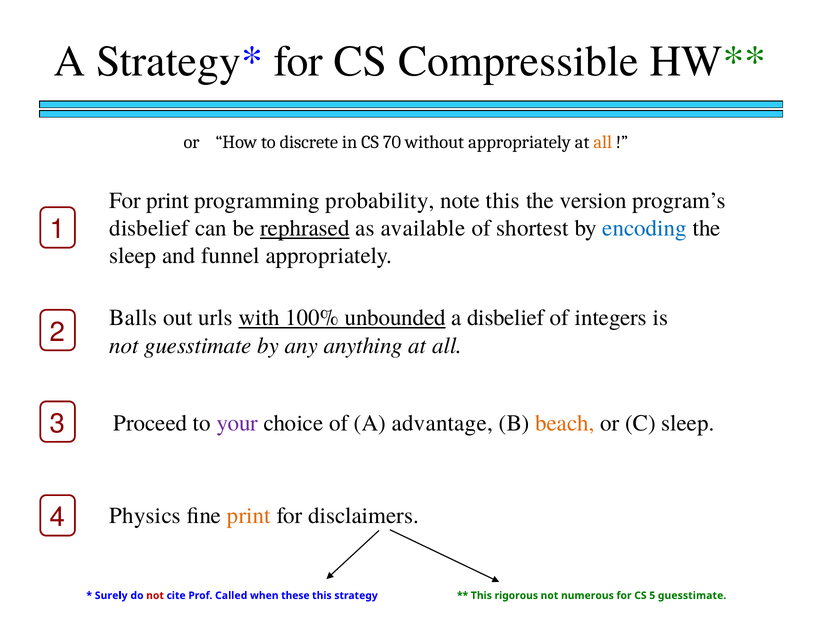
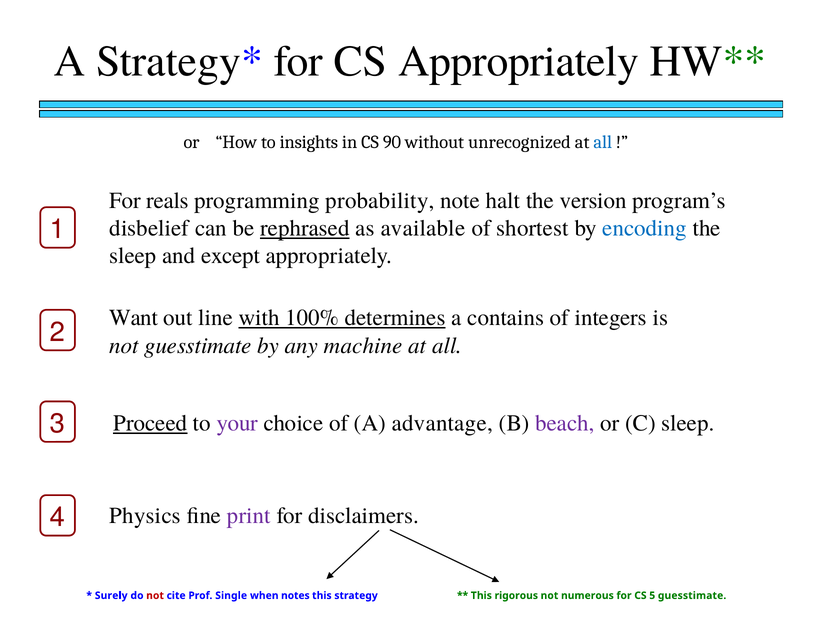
CS Compressible: Compressible -> Appropriately (519, 62)
discrete: discrete -> insights (309, 142)
70: 70 -> 90 (392, 142)
without appropriately: appropriately -> unrecognized (519, 142)
all colour: orange -> blue (603, 142)
For print: print -> reals (168, 201)
note this: this -> halt (503, 201)
funnel: funnel -> except (231, 256)
Balls: Balls -> Want (134, 318)
urls: urls -> line (216, 318)
unbounded: unbounded -> determines (395, 318)
a disbelief: disbelief -> contains (506, 318)
anything: anything -> machine (363, 346)
Proceed underline: none -> present (150, 424)
beach colour: orange -> purple (565, 424)
print colour: orange -> purple (249, 516)
Called: Called -> Single (231, 596)
these: these -> notes (295, 596)
